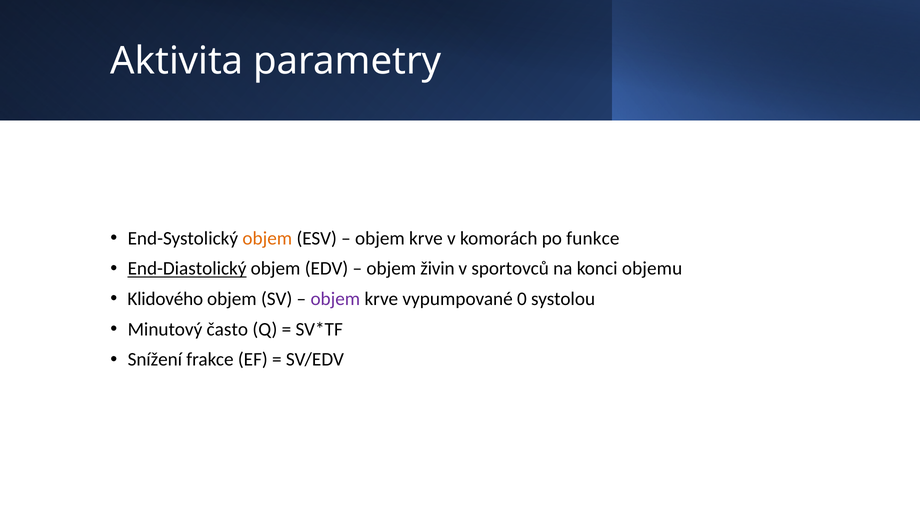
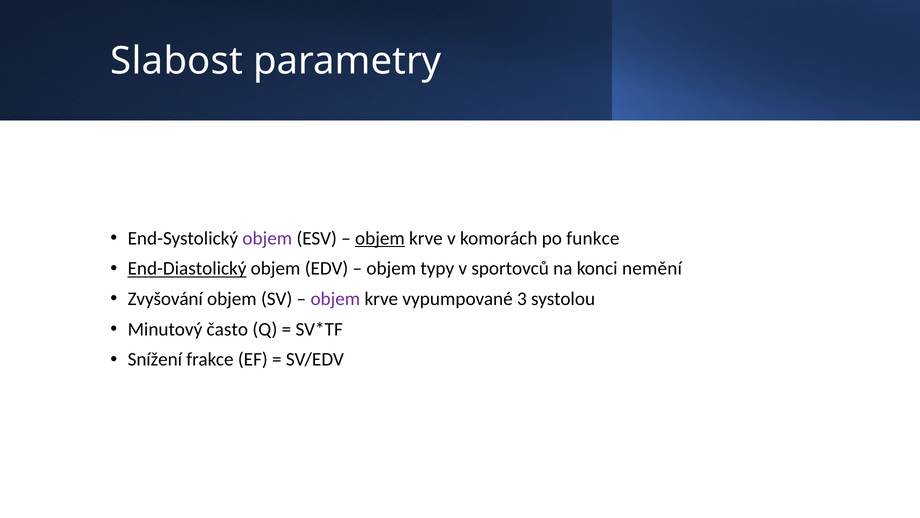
Aktivita: Aktivita -> Slabost (177, 61)
objem colour: orange -> purple (267, 238)
objem underline: none -> present (380, 238)
živin: živin -> typy (437, 268)
objemu: objemu -> nemění (652, 268)
Klidového: Klidového -> Zvyšování (165, 299)
0: 0 -> 3 (522, 299)
